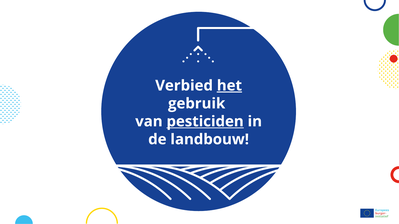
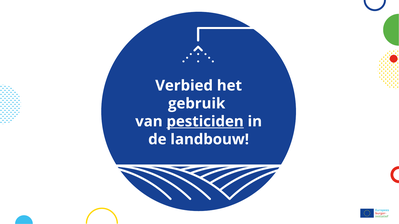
het underline: present -> none (229, 86)
